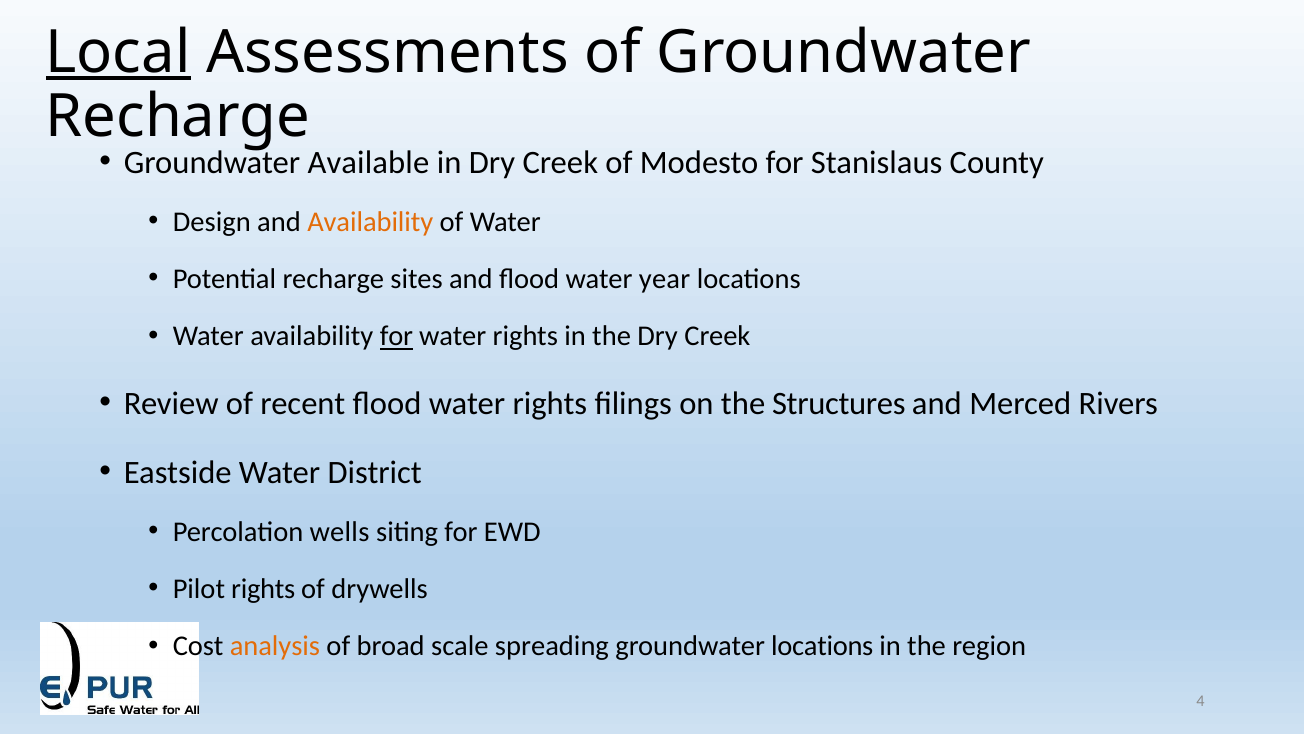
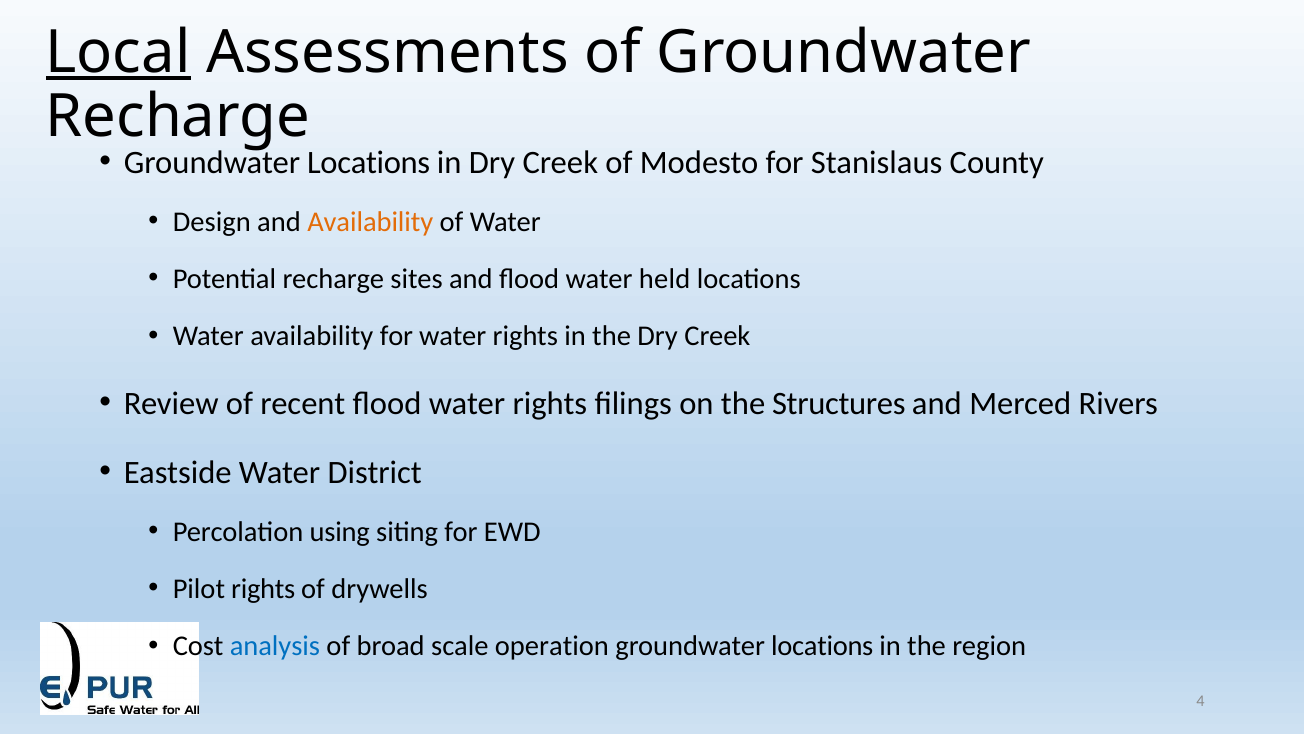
Available: Available -> Locations (369, 162)
year: year -> held (665, 279)
for underline: present -> none (396, 336)
wells: wells -> using (340, 531)
analysis colour: orange -> blue (275, 646)
spreading: spreading -> operation (552, 646)
